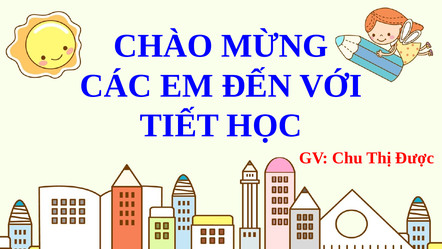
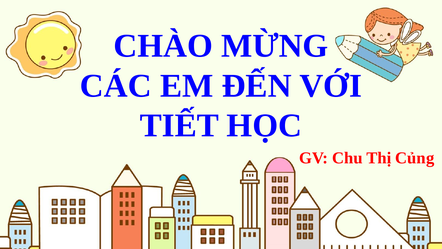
Được: Được -> Củng (415, 158)
